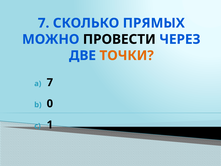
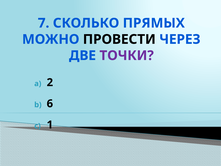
ТОЧКИ colour: orange -> purple (127, 55)
7: 7 -> 2 (50, 82)
0: 0 -> 6 (50, 103)
